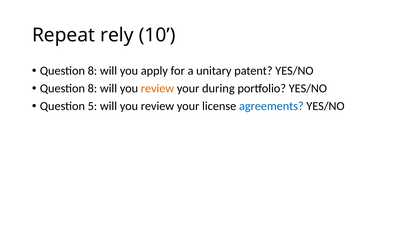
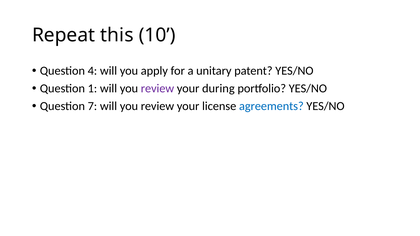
rely: rely -> this (117, 35)
8: 8 -> 4 (92, 71)
8: 8 -> 1 (92, 89)
review colour: orange -> purple (157, 89)
5: 5 -> 7 (92, 106)
